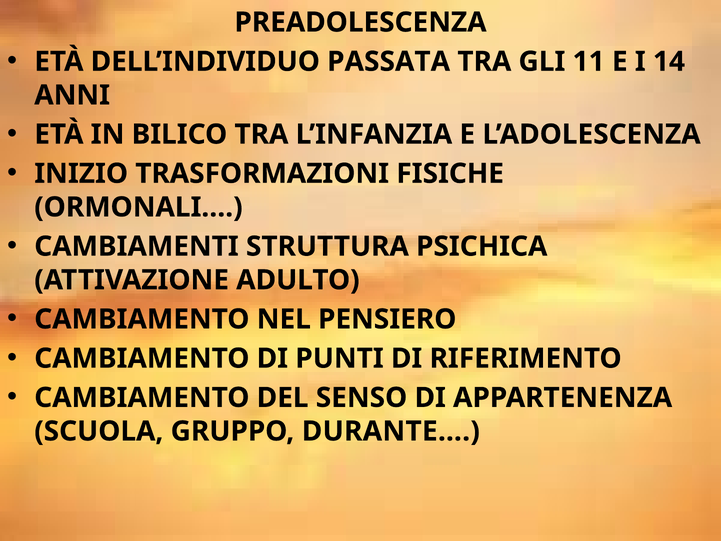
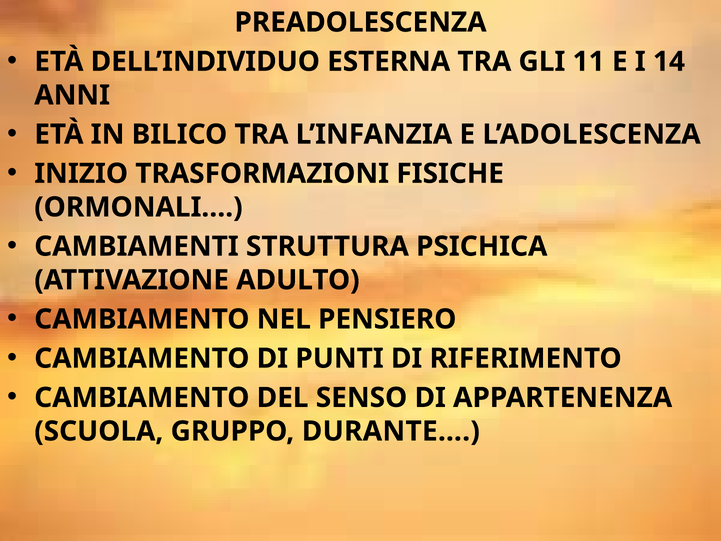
PASSATA: PASSATA -> ESTERNA (389, 62)
